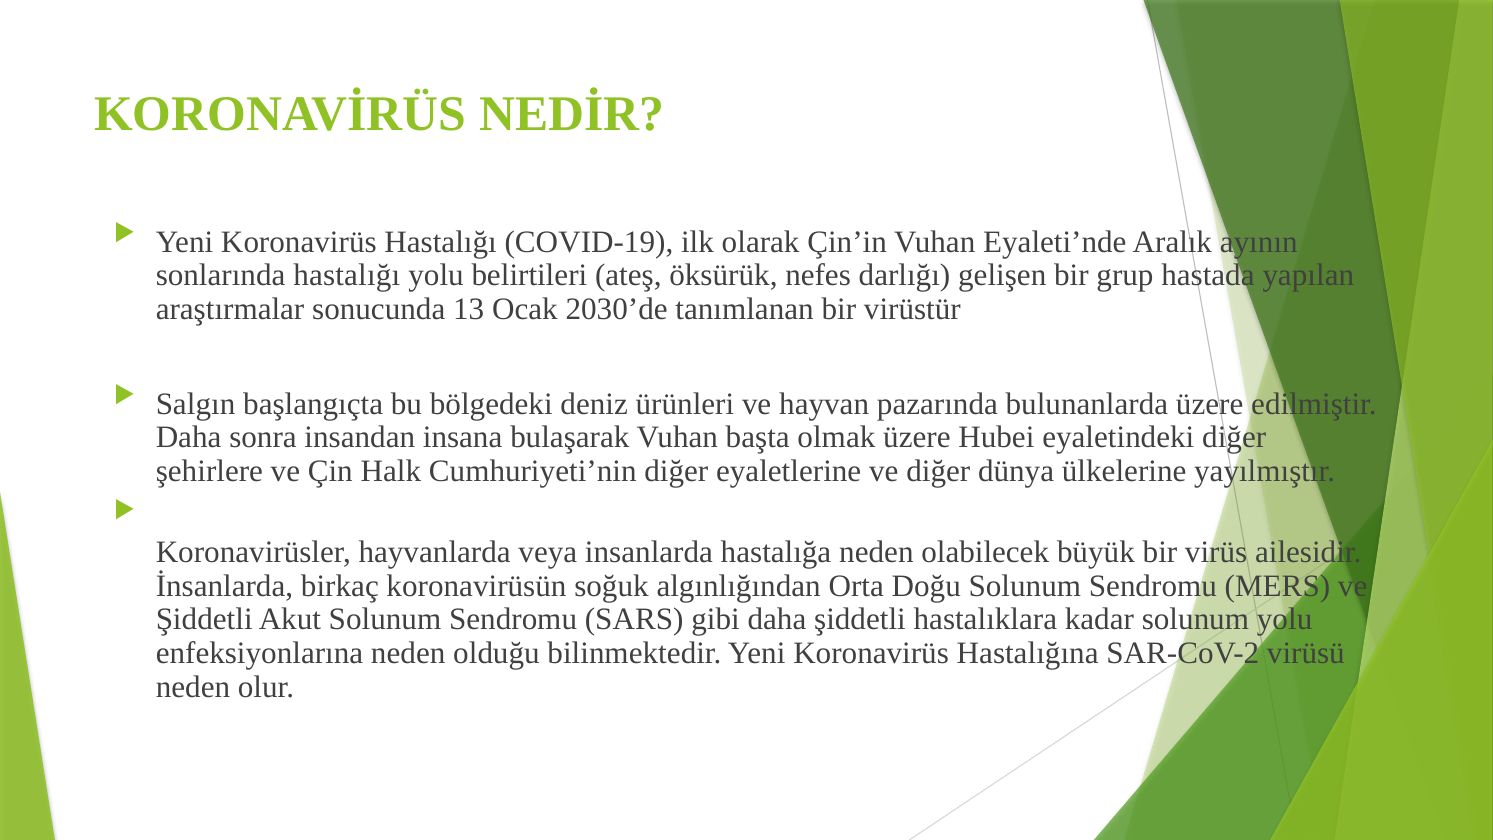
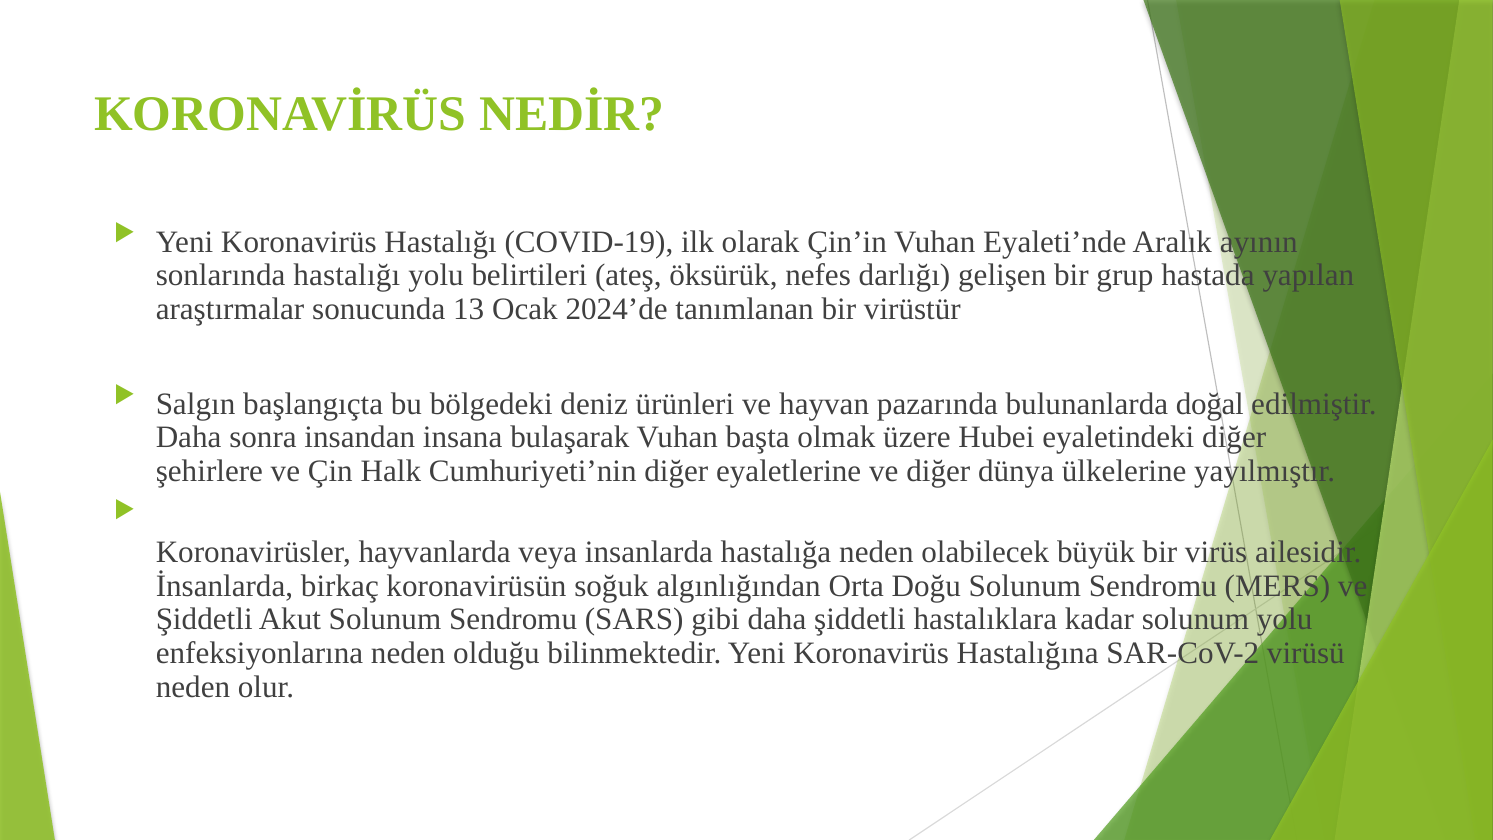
2030’de: 2030’de -> 2024’de (617, 309)
bulunanlarda üzere: üzere -> doğal (1210, 404)
